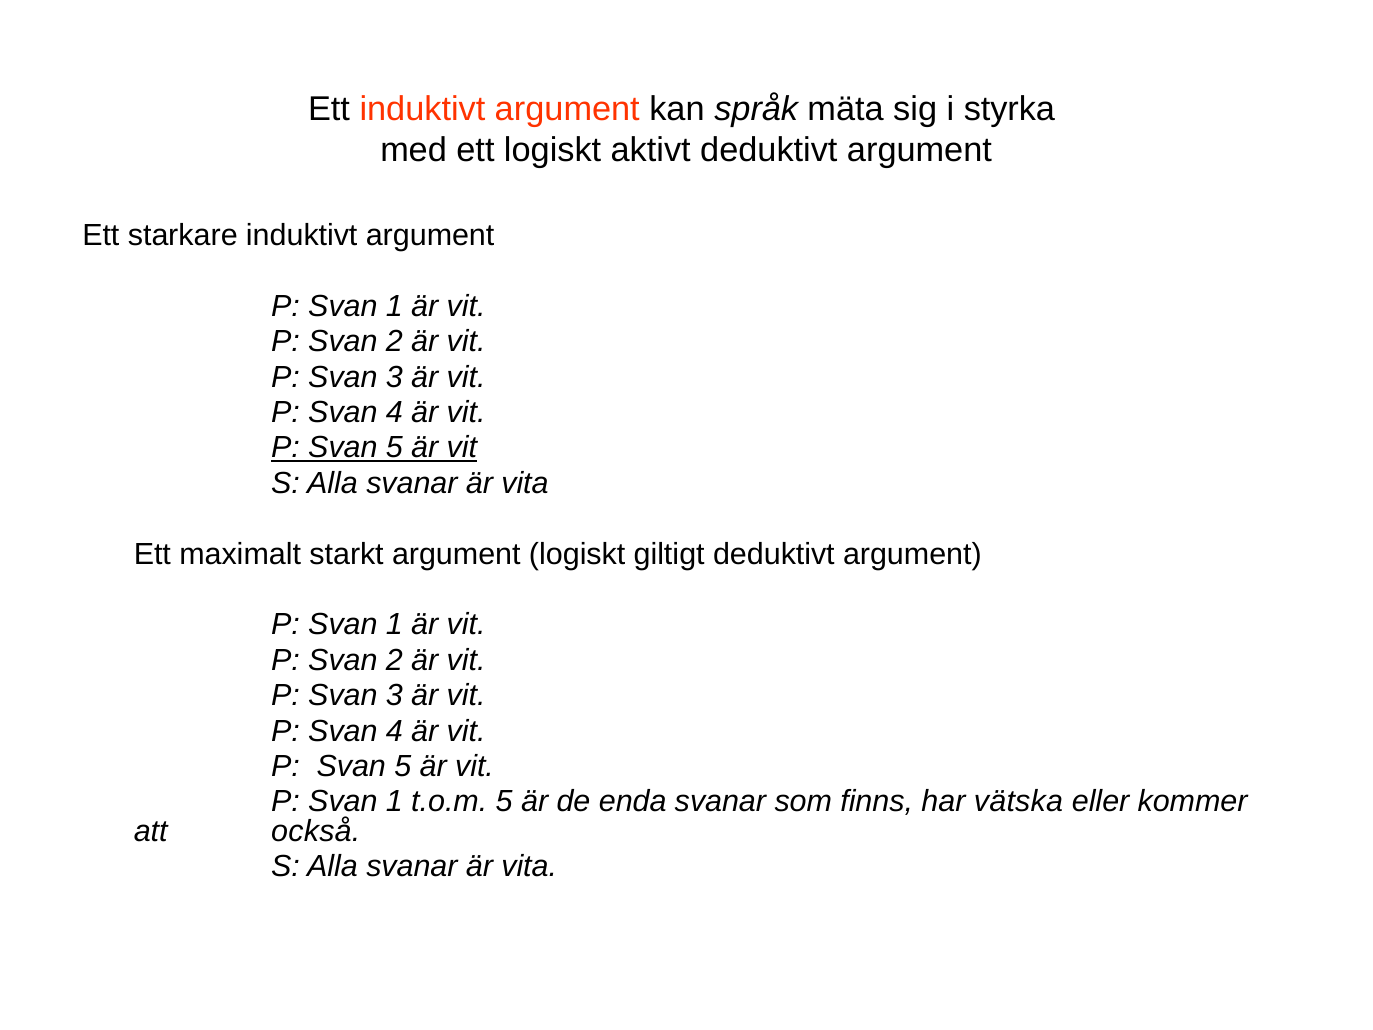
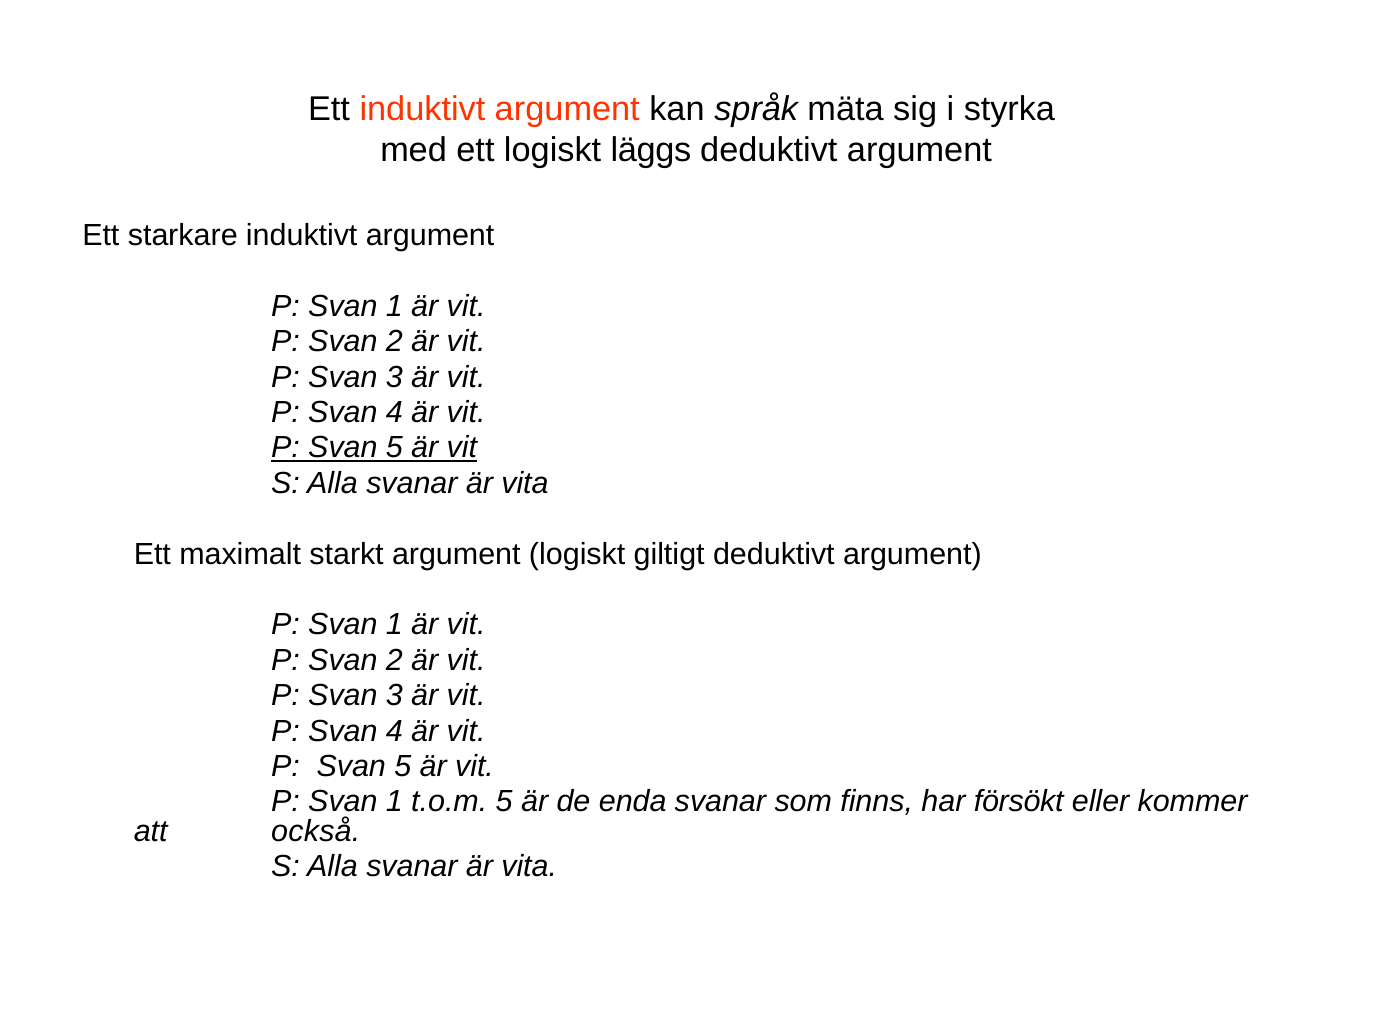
aktivt: aktivt -> läggs (651, 150)
vätska: vätska -> försökt (1019, 802)
